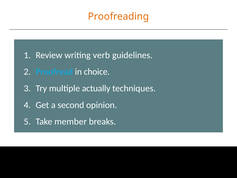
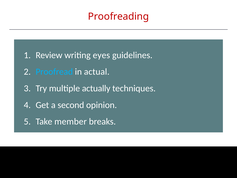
Proofreading colour: orange -> red (118, 17)
verb: verb -> eyes (101, 55)
choice: choice -> actual (97, 72)
